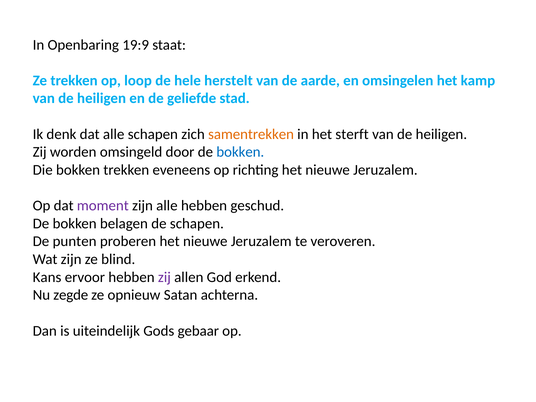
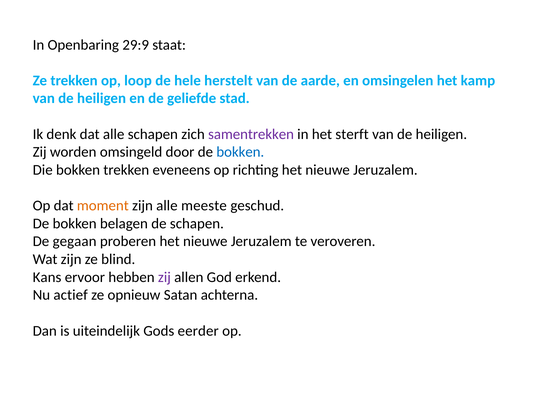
19:9: 19:9 -> 29:9 (136, 45)
samentrekken colour: orange -> purple (251, 134)
moment colour: purple -> orange (103, 206)
alle hebben: hebben -> meeste (204, 206)
punten: punten -> gegaan (75, 241)
zegde: zegde -> actief (71, 295)
gebaar: gebaar -> eerder (198, 331)
